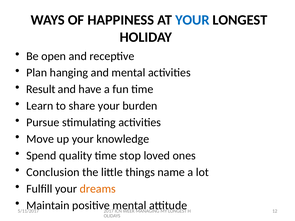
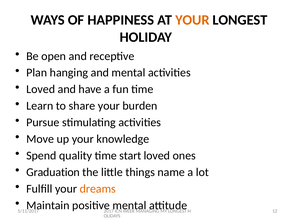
YOUR colour: blue -> orange (192, 20)
Result: Result -> Loved (41, 89)
stop: stop -> start (130, 156)
Conclusion: Conclusion -> Graduation (53, 172)
